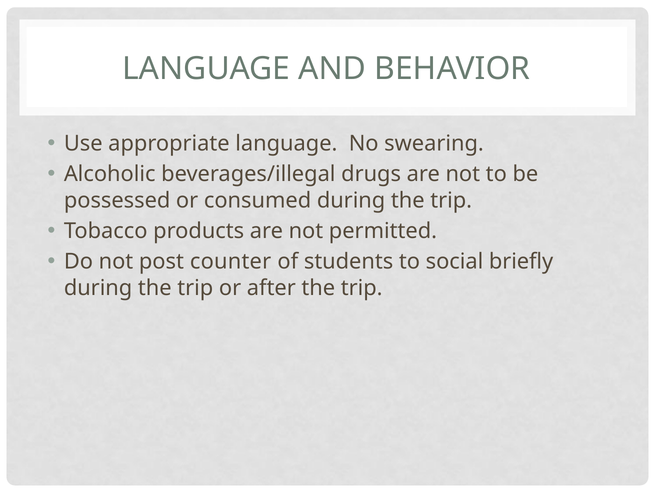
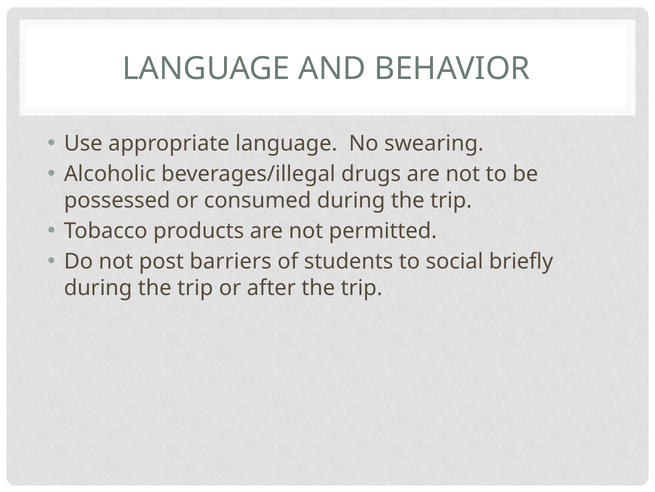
counter: counter -> barriers (231, 261)
